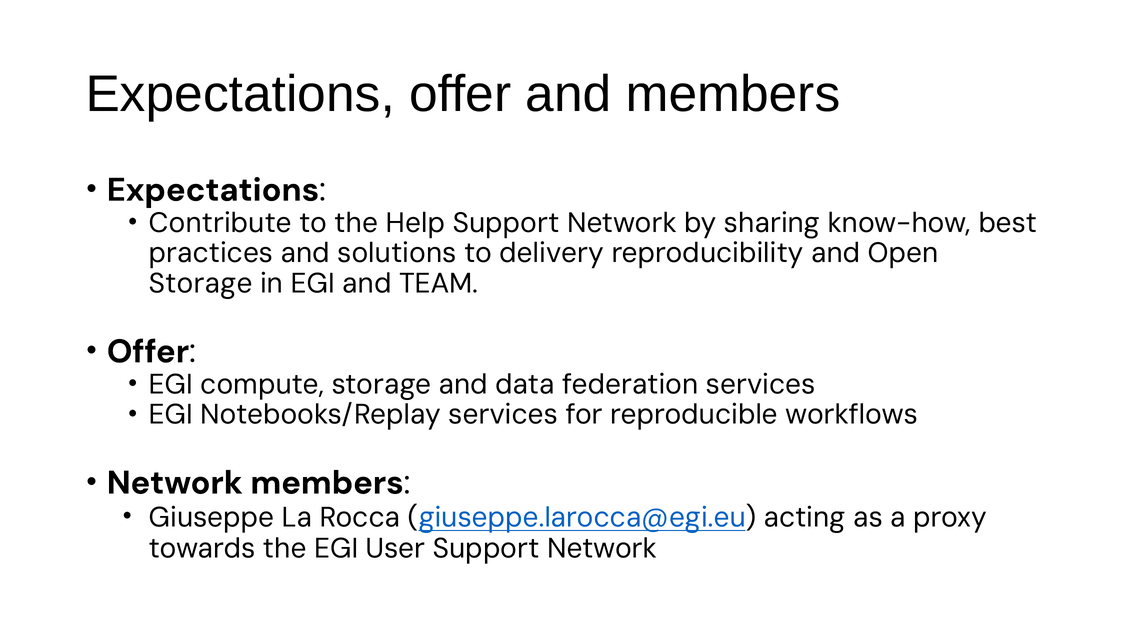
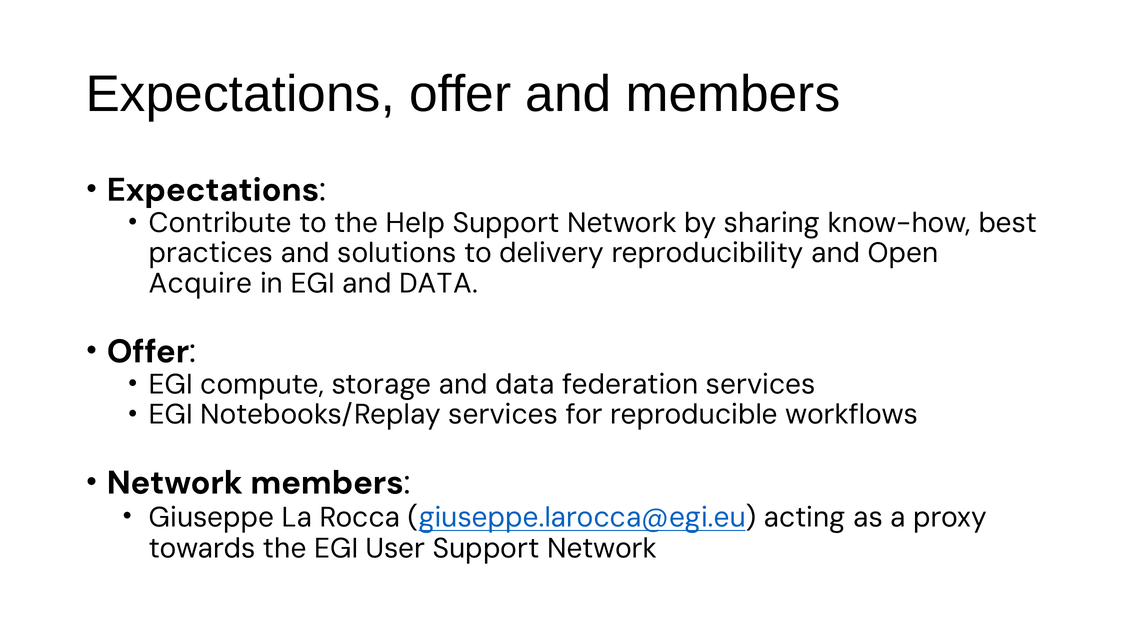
Storage: Storage -> Acquire (201, 284)
EGI and TEAM: TEAM -> DATA (438, 284)
